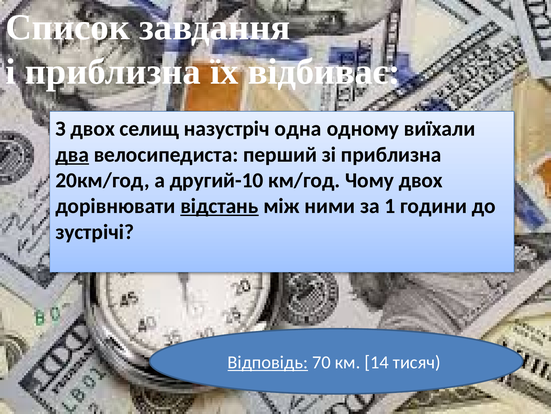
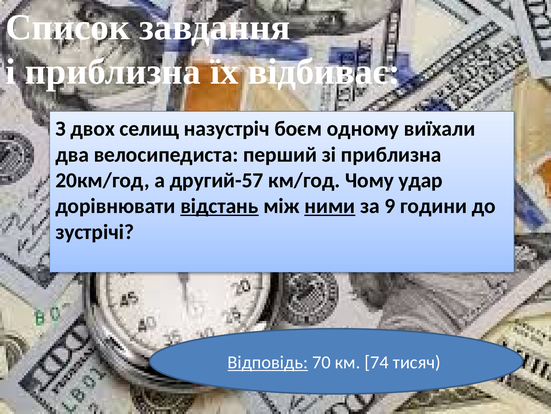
одна: одна -> боєм (298, 129)
два underline: present -> none (72, 154)
другий-10: другий-10 -> другий-57 (217, 180)
Чому двох: двох -> удар (421, 180)
ними underline: none -> present (330, 206)
1: 1 -> 9 (390, 206)
14: 14 -> 74 (377, 362)
